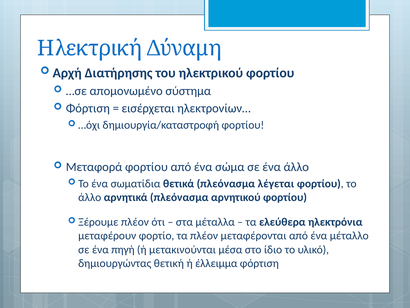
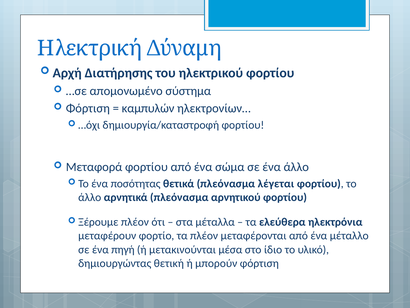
εισέρχεται: εισέρχεται -> καμπυλών (148, 108)
σωματίδια: σωματίδια -> ποσότητας (136, 183)
έλλειμμα: έλλειμμα -> μπορούν (216, 263)
